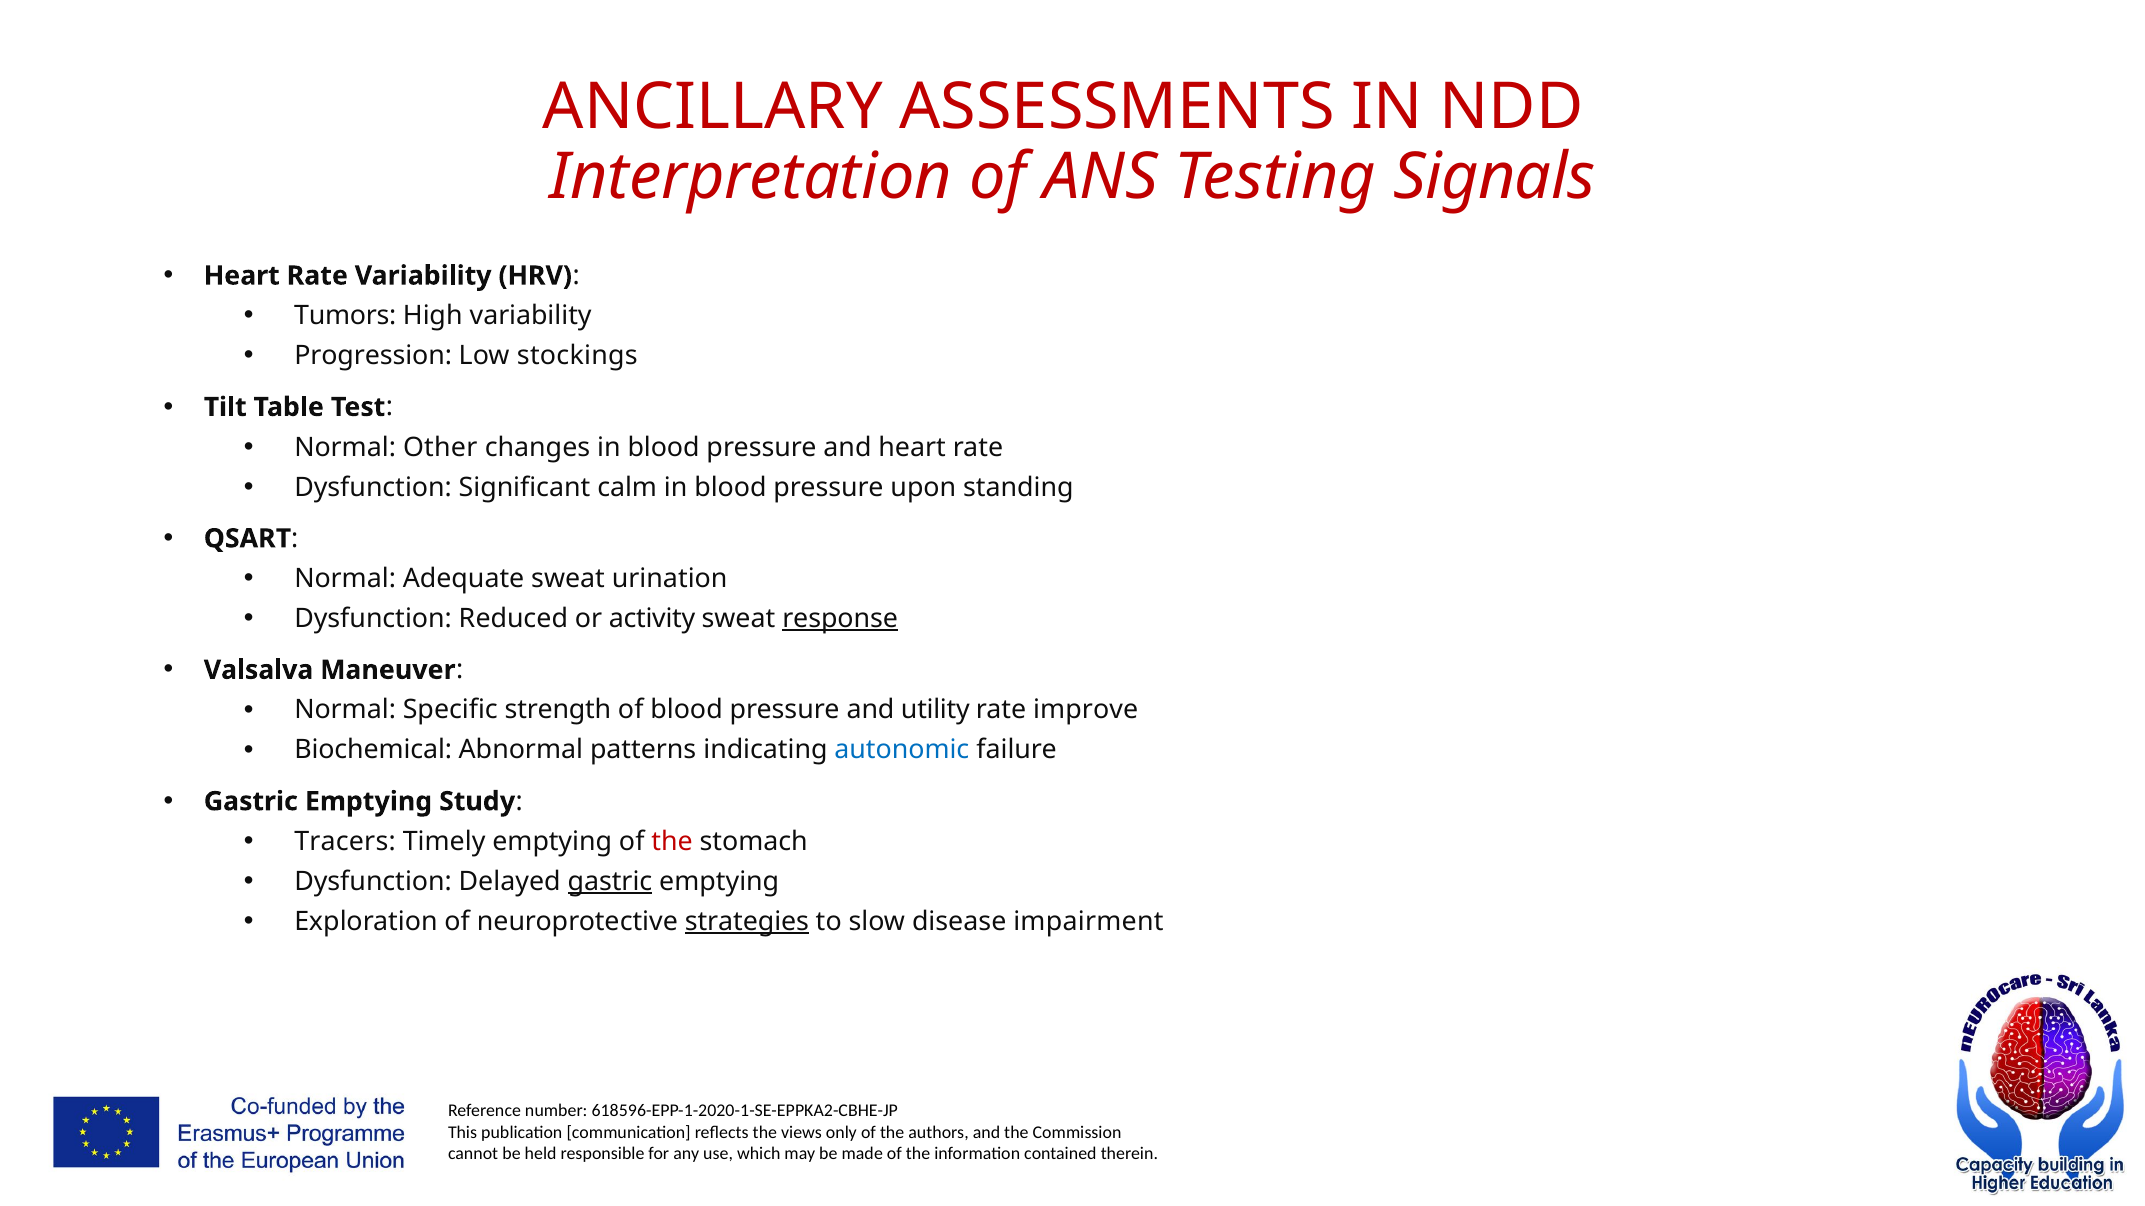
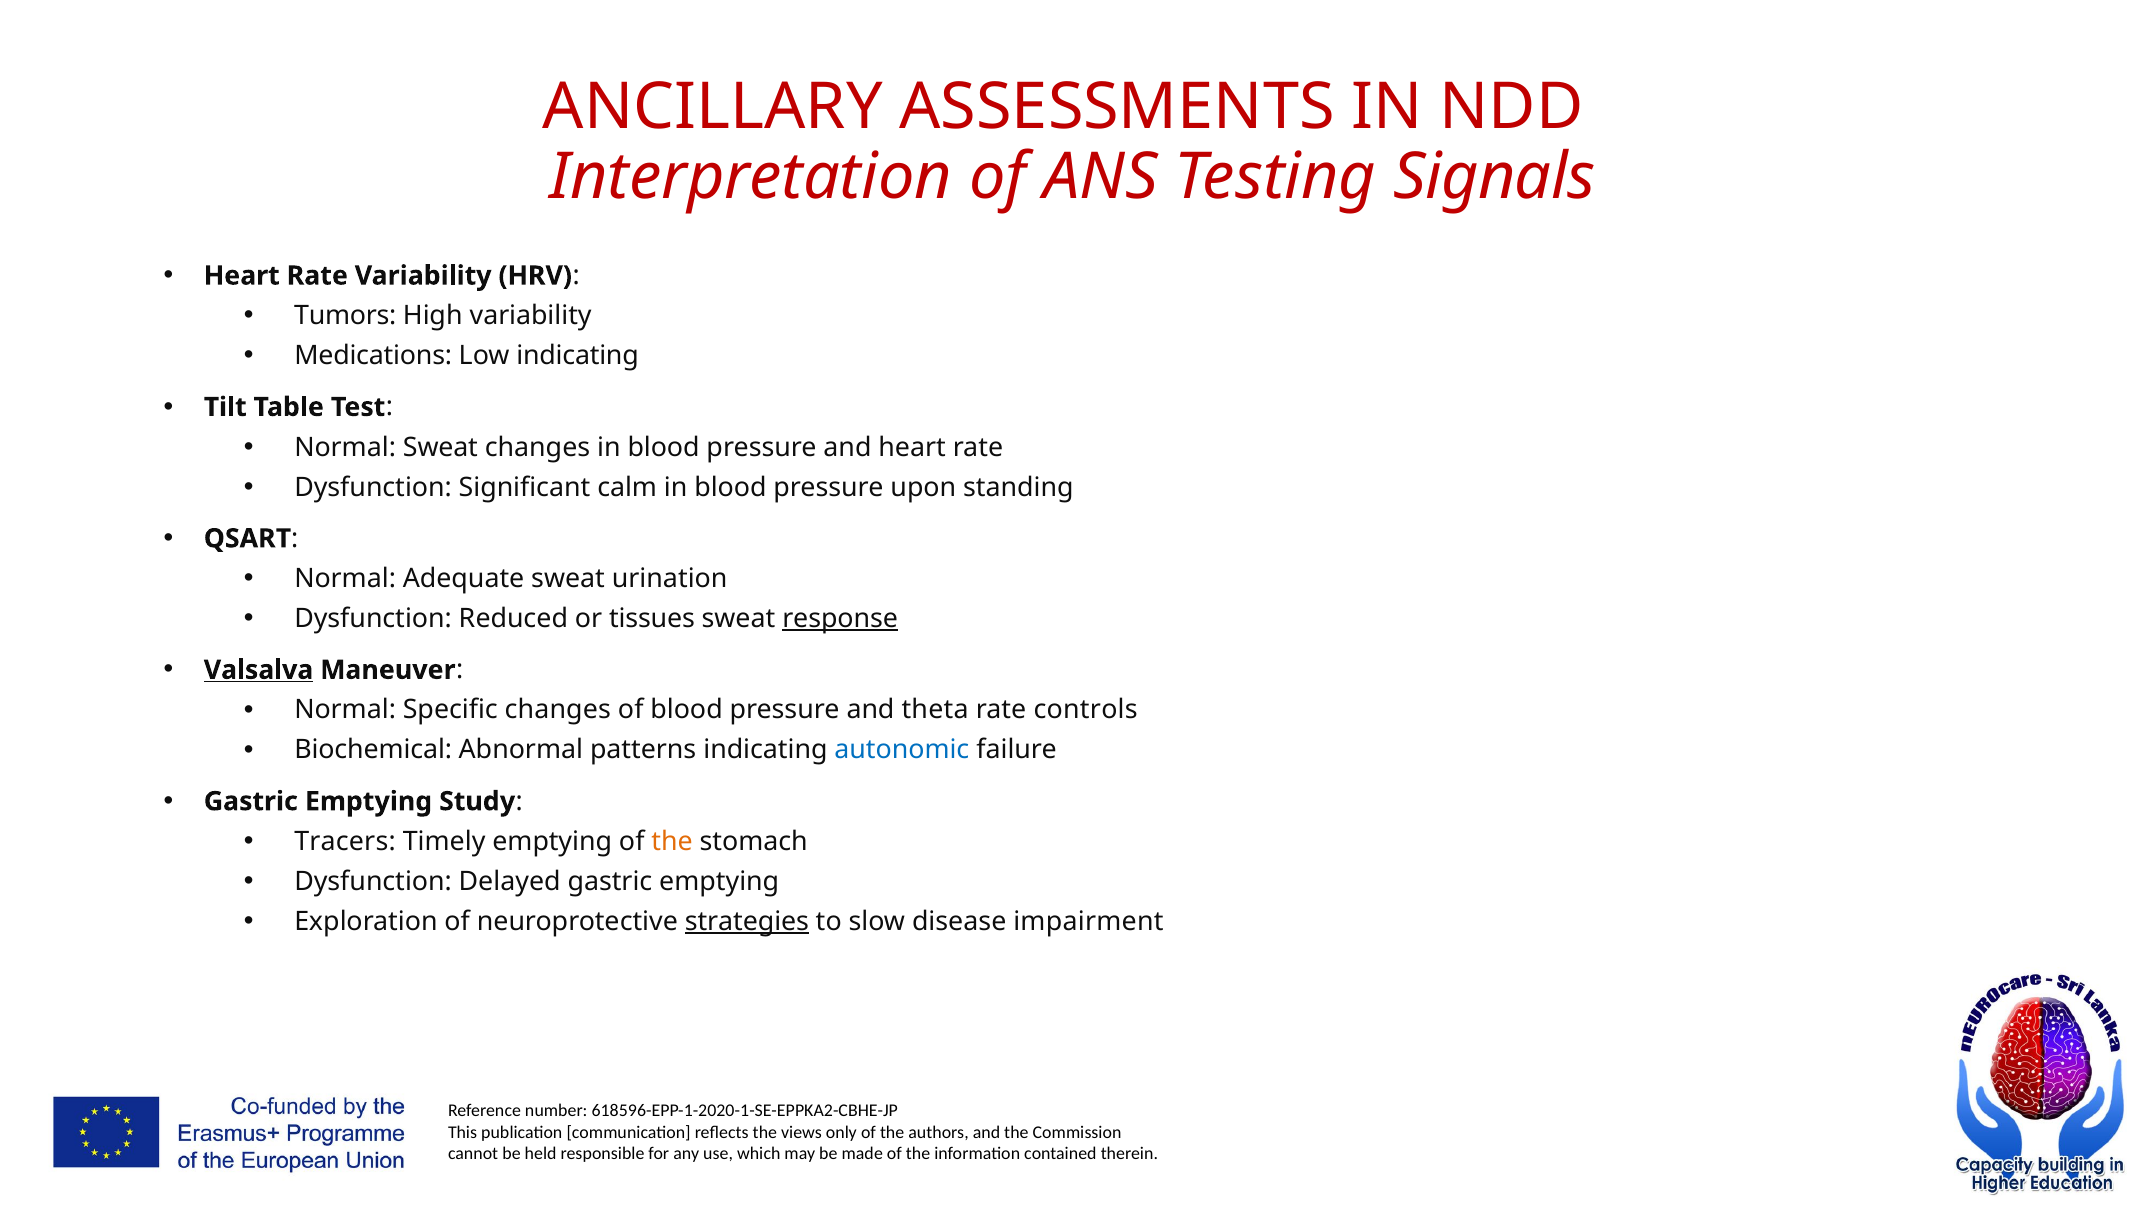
Progression: Progression -> Medications (373, 356)
Low stockings: stockings -> indicating (578, 356)
Normal Other: Other -> Sweat (440, 447)
activity: activity -> tissues (652, 619)
Valsalva underline: none -> present (259, 670)
Specific strength: strength -> changes (558, 710)
utility: utility -> theta (935, 710)
improve: improve -> controls (1086, 710)
the colour: red -> orange (672, 842)
gastric underline: present -> none (610, 882)
